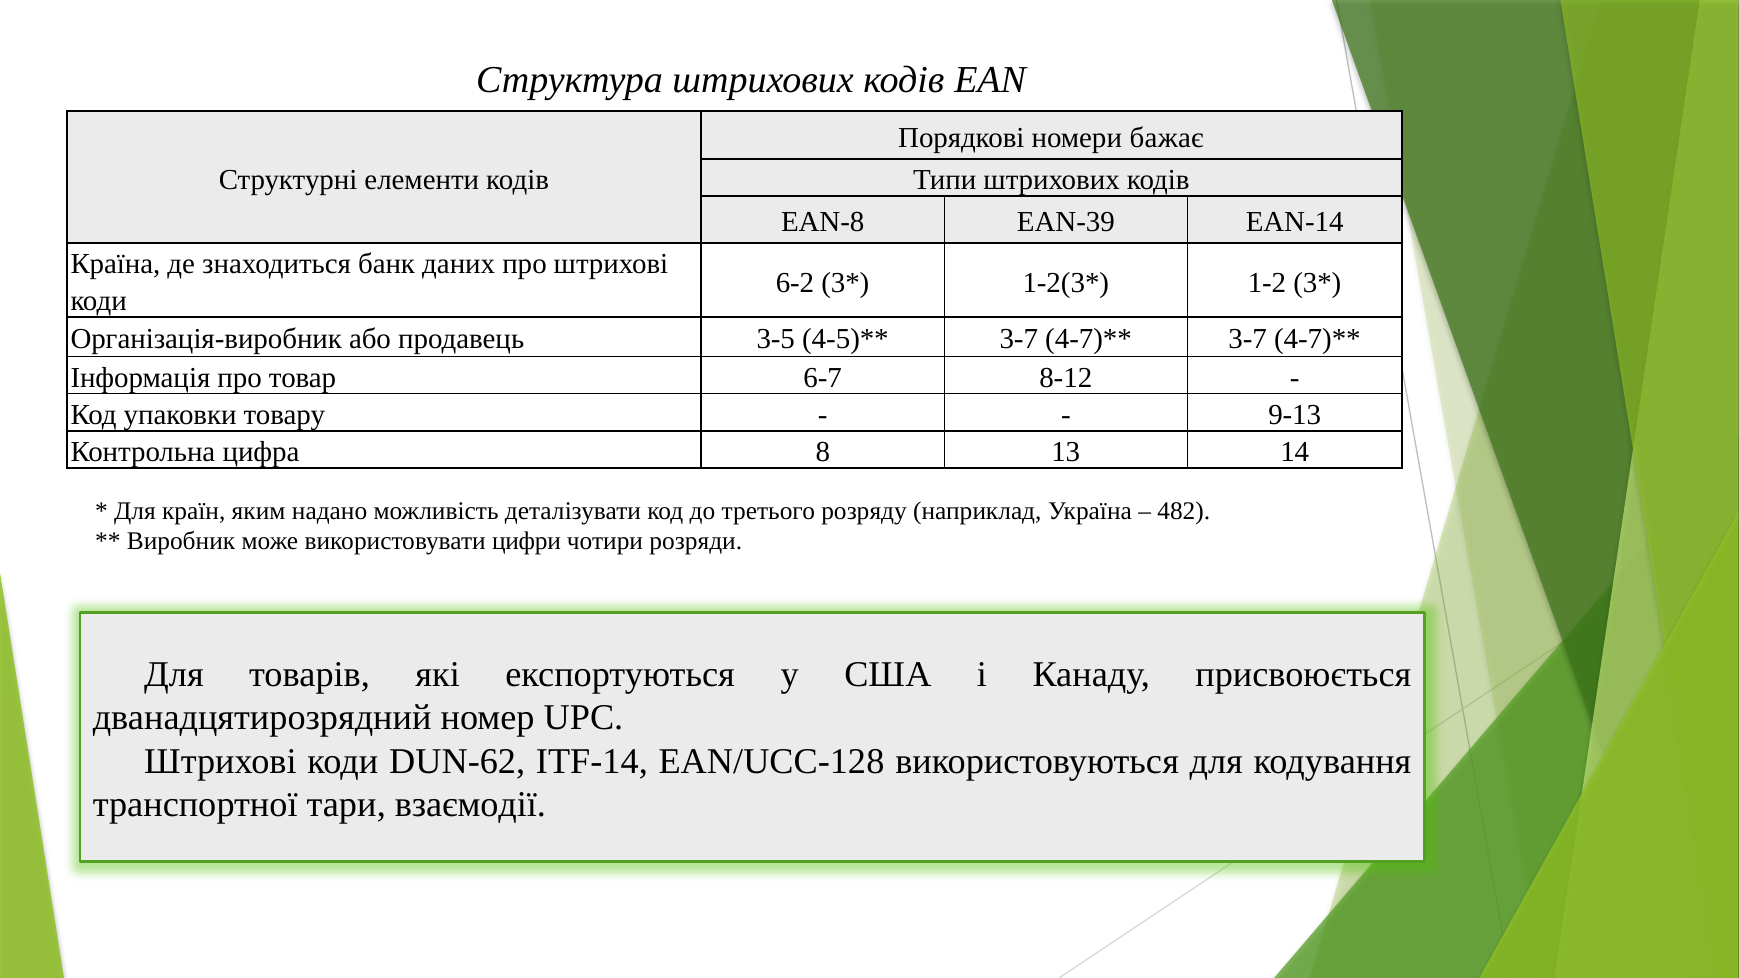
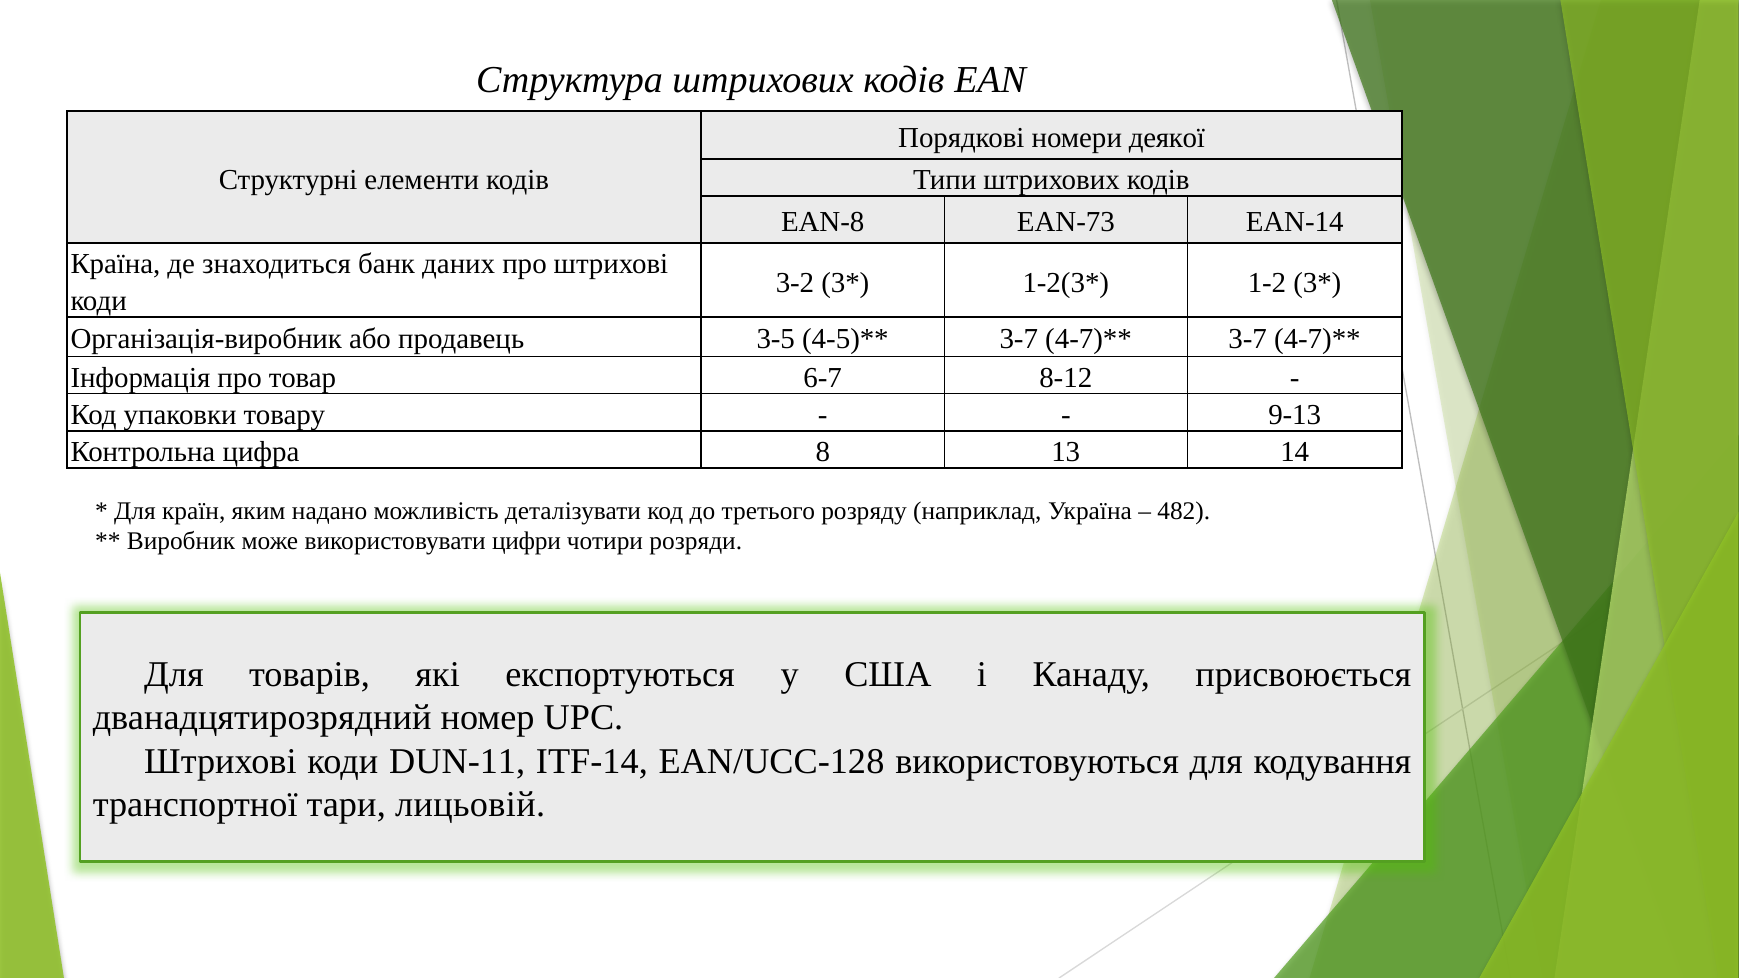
бажає: бажає -> деякої (1167, 138)
EAN-39: EAN-39 -> EAN-73 (1066, 222)
6-2: 6-2 -> 3-2 (795, 283)
DUN-62: DUN-62 -> DUN-11 (457, 761)
взаємодії: взаємодії -> лицьовій (470, 805)
